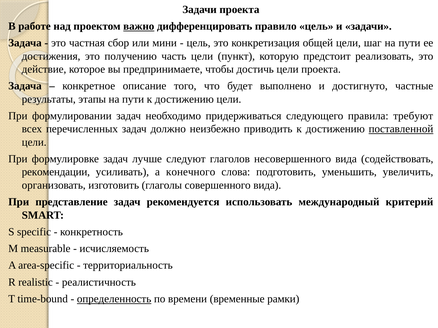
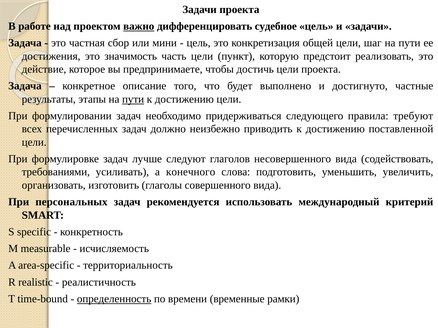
правило: правило -> судебное (276, 26)
получению: получению -> значимость (131, 56)
пути underline: none -> present (133, 99)
поставленной underline: present -> none (401, 129)
рекомендации: рекомендации -> требованиями (56, 172)
представление: представление -> персональных (71, 202)
